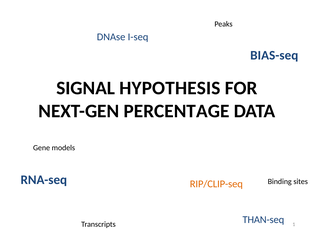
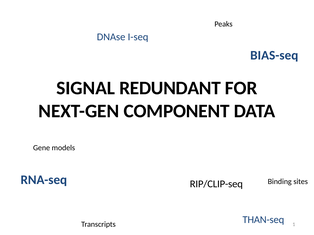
HYPOTHESIS: HYPOTHESIS -> REDUNDANT (170, 88)
PERCENTAGE: PERCENTAGE -> COMPONENT (177, 111)
RIP/CLIP-seq colour: orange -> black (216, 184)
